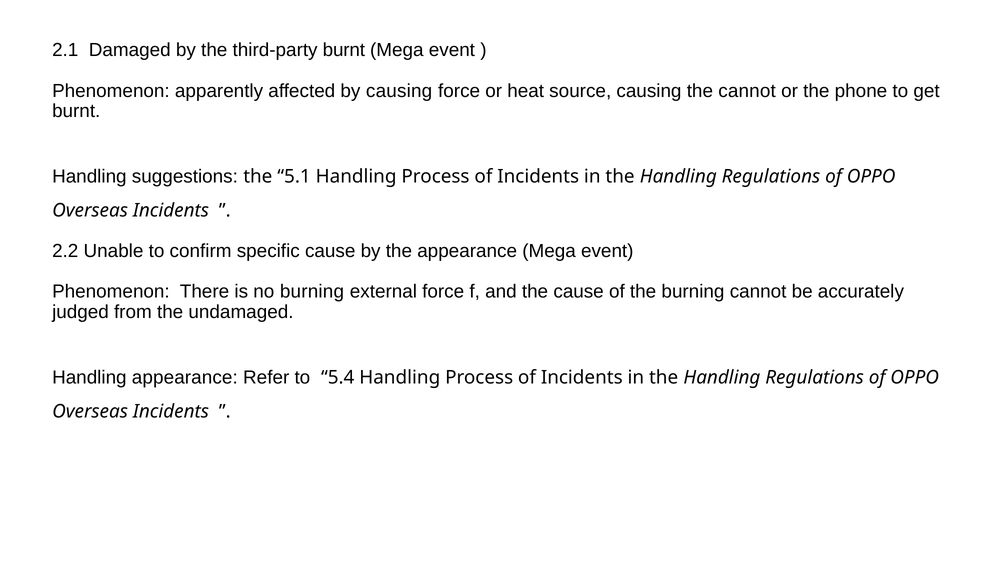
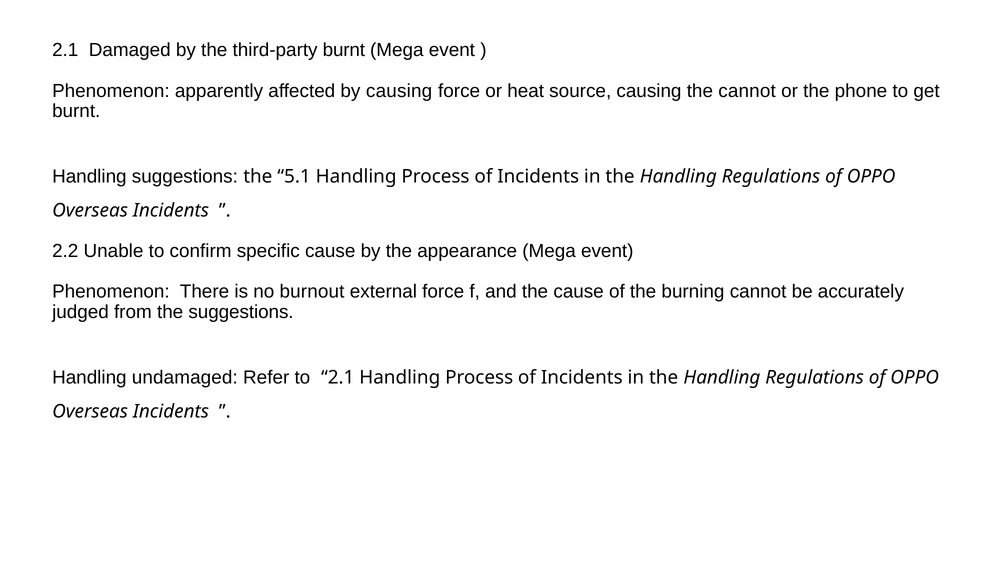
no burning: burning -> burnout (312, 292)
the undamaged: undamaged -> suggestions (241, 312)
Handling appearance: appearance -> undamaged (185, 377)
to 5.4: 5.4 -> 2.1 (338, 377)
